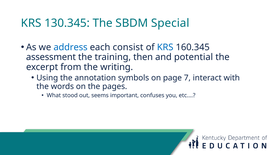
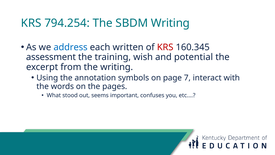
130.345: 130.345 -> 794.254 (67, 23)
SBDM Special: Special -> Writing (170, 23)
consist: consist -> written (128, 47)
KRS colour: blue -> red (165, 47)
then: then -> wish (143, 57)
